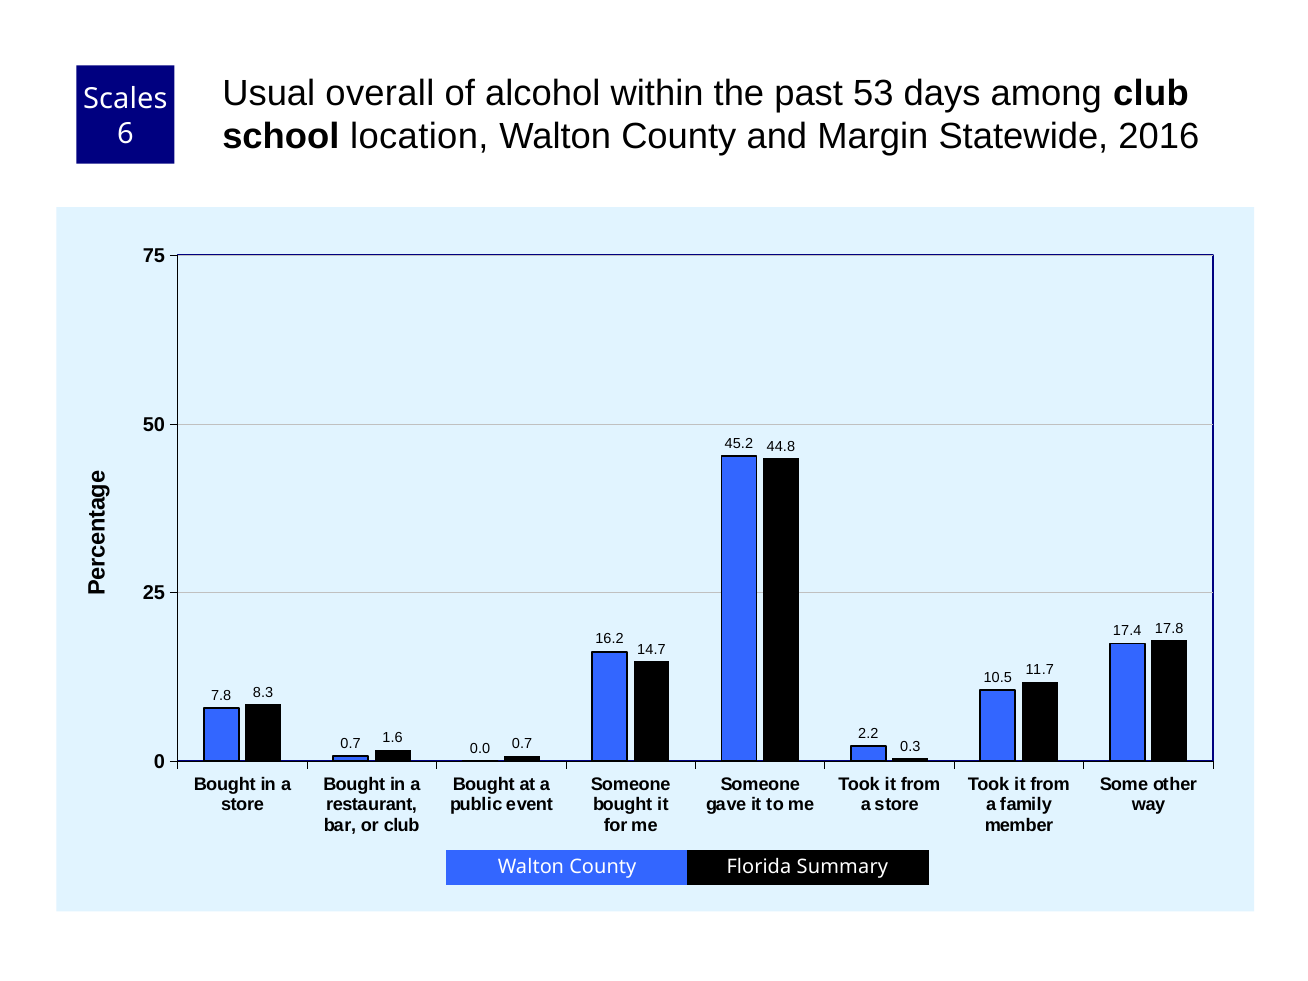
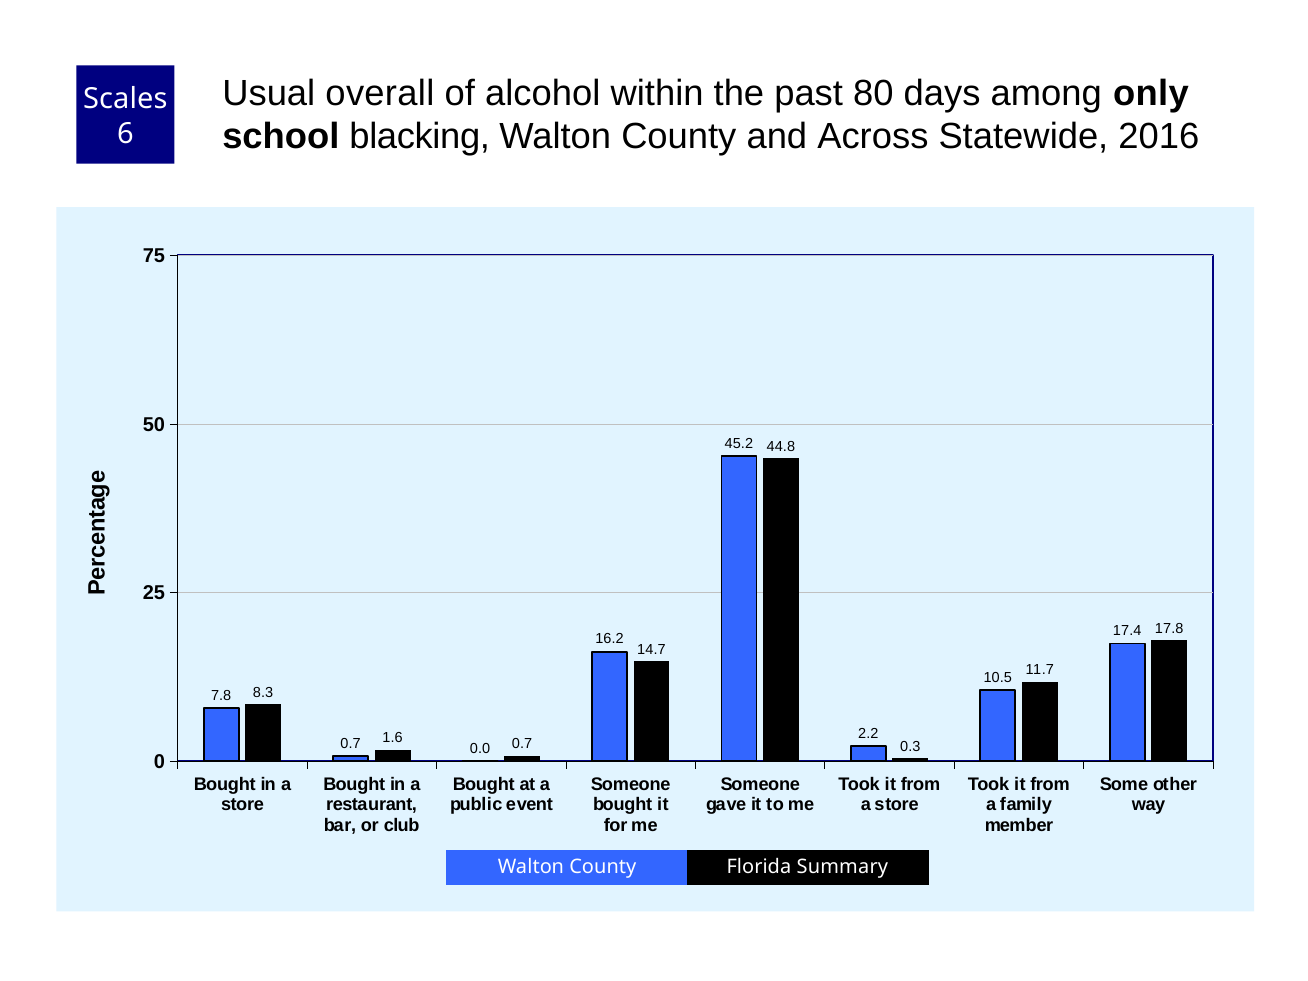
53: 53 -> 80 (873, 93)
among club: club -> only (1151, 93)
location: location -> blacking (420, 137)
Margin: Margin -> Across (873, 137)
